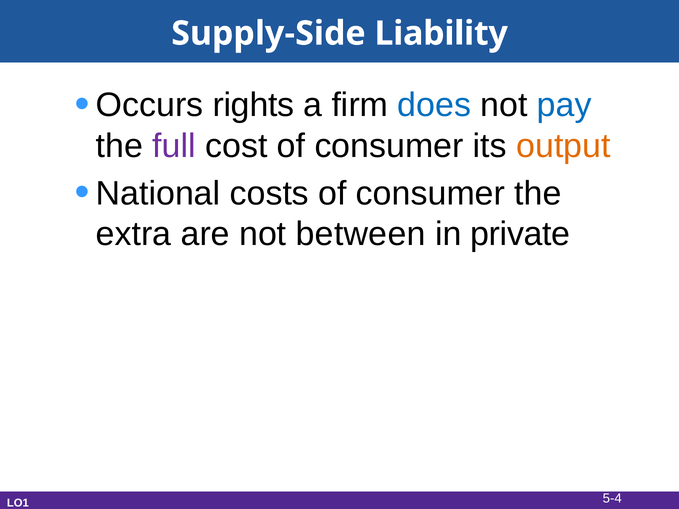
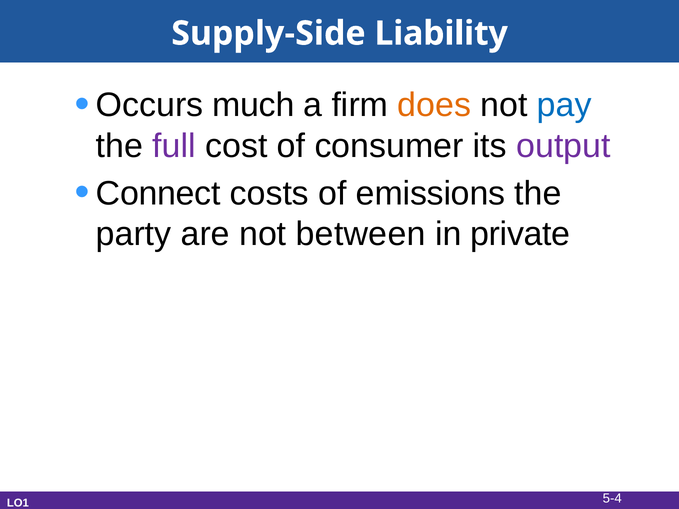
rights: rights -> much (253, 105)
does colour: blue -> orange (434, 105)
output colour: orange -> purple (563, 146)
National: National -> Connect (158, 194)
costs of consumer: consumer -> emissions (431, 194)
extra: extra -> party (134, 234)
